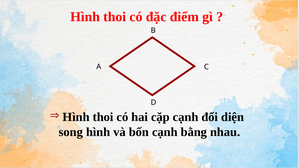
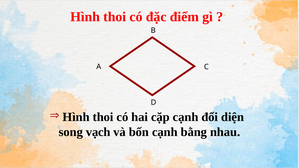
song hình: hình -> vạch (98, 132)
